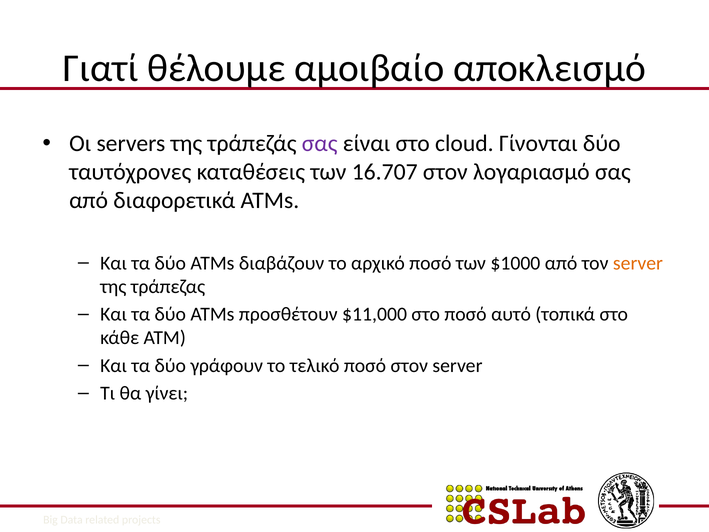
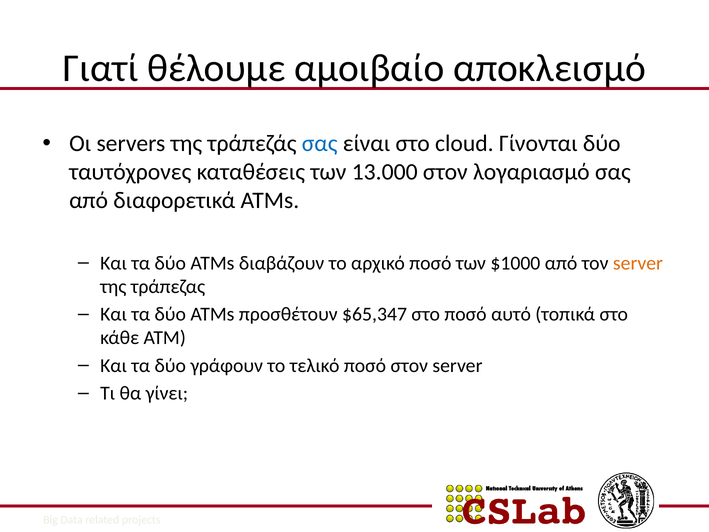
σας colour: purple -> blue (320, 143)
16.707: 16.707 -> 13.000 (385, 172)
$11,000: $11,000 -> $65,347 (375, 314)
